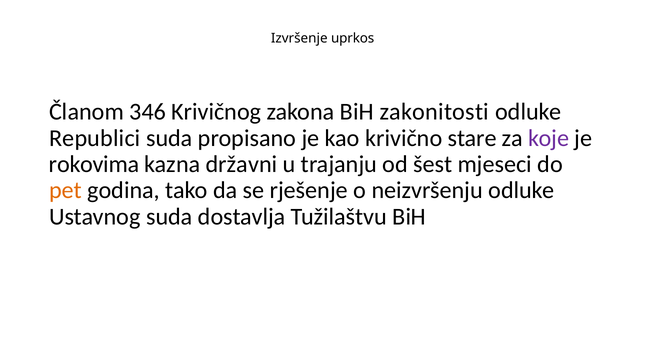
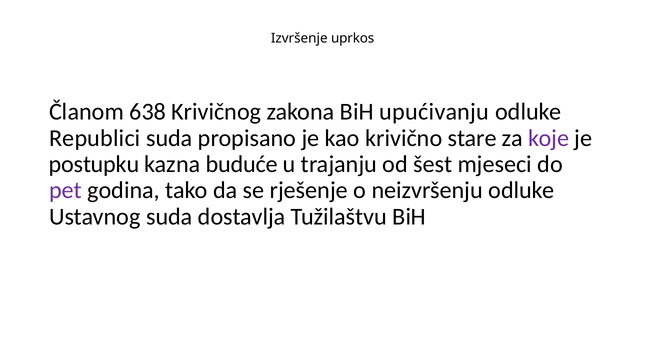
346: 346 -> 638 (148, 112)
zakonitosti: zakonitosti -> upućivanju (434, 112)
rokovima: rokovima -> postupku (94, 164)
državni: državni -> buduće (242, 164)
pet colour: orange -> purple (66, 190)
